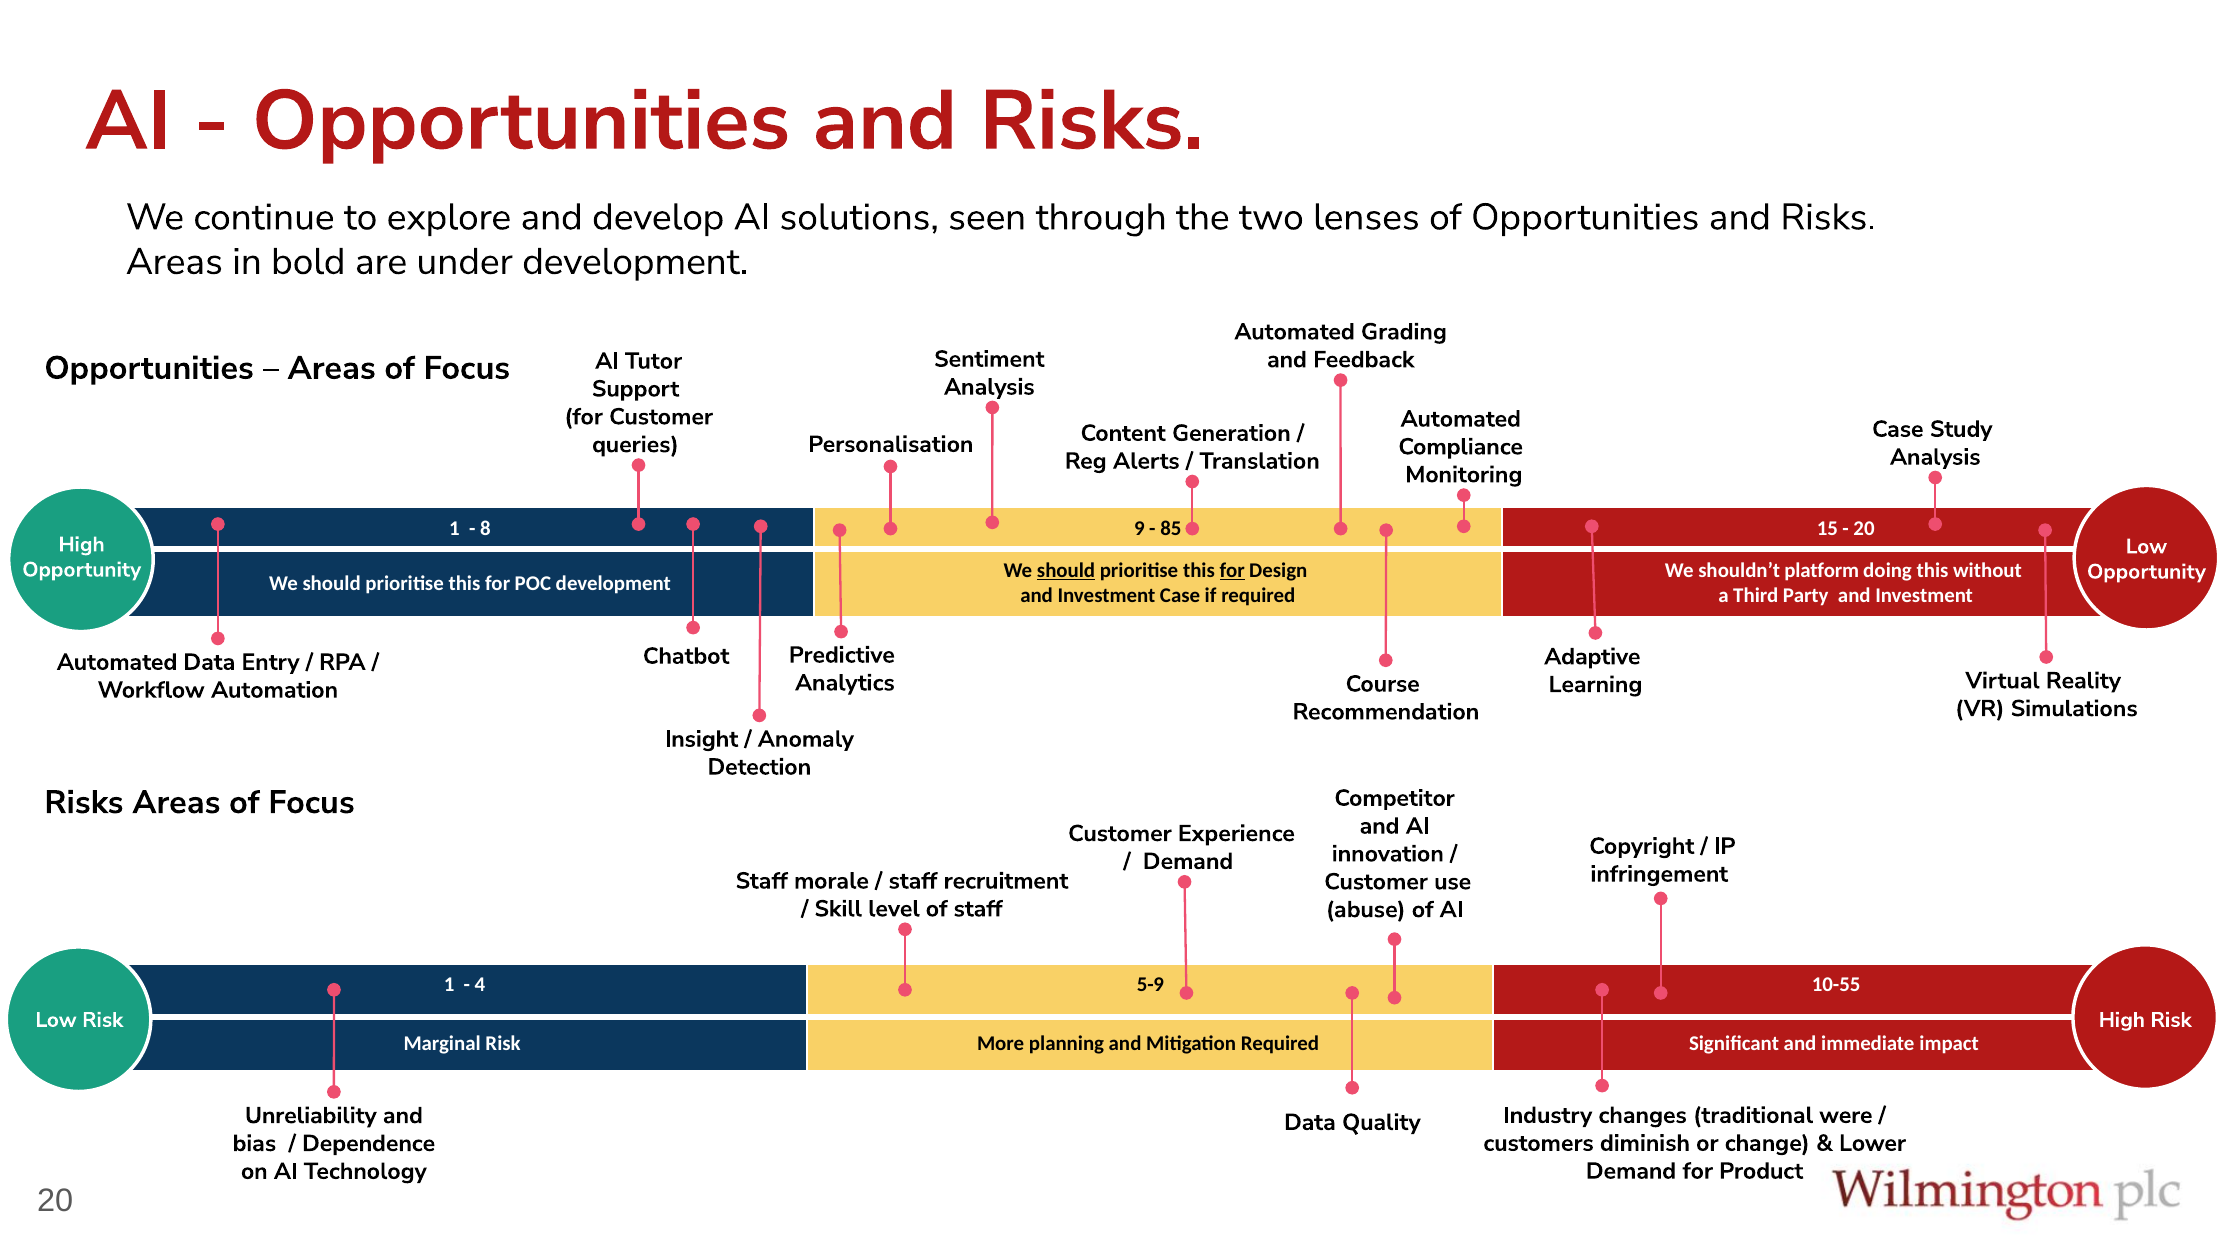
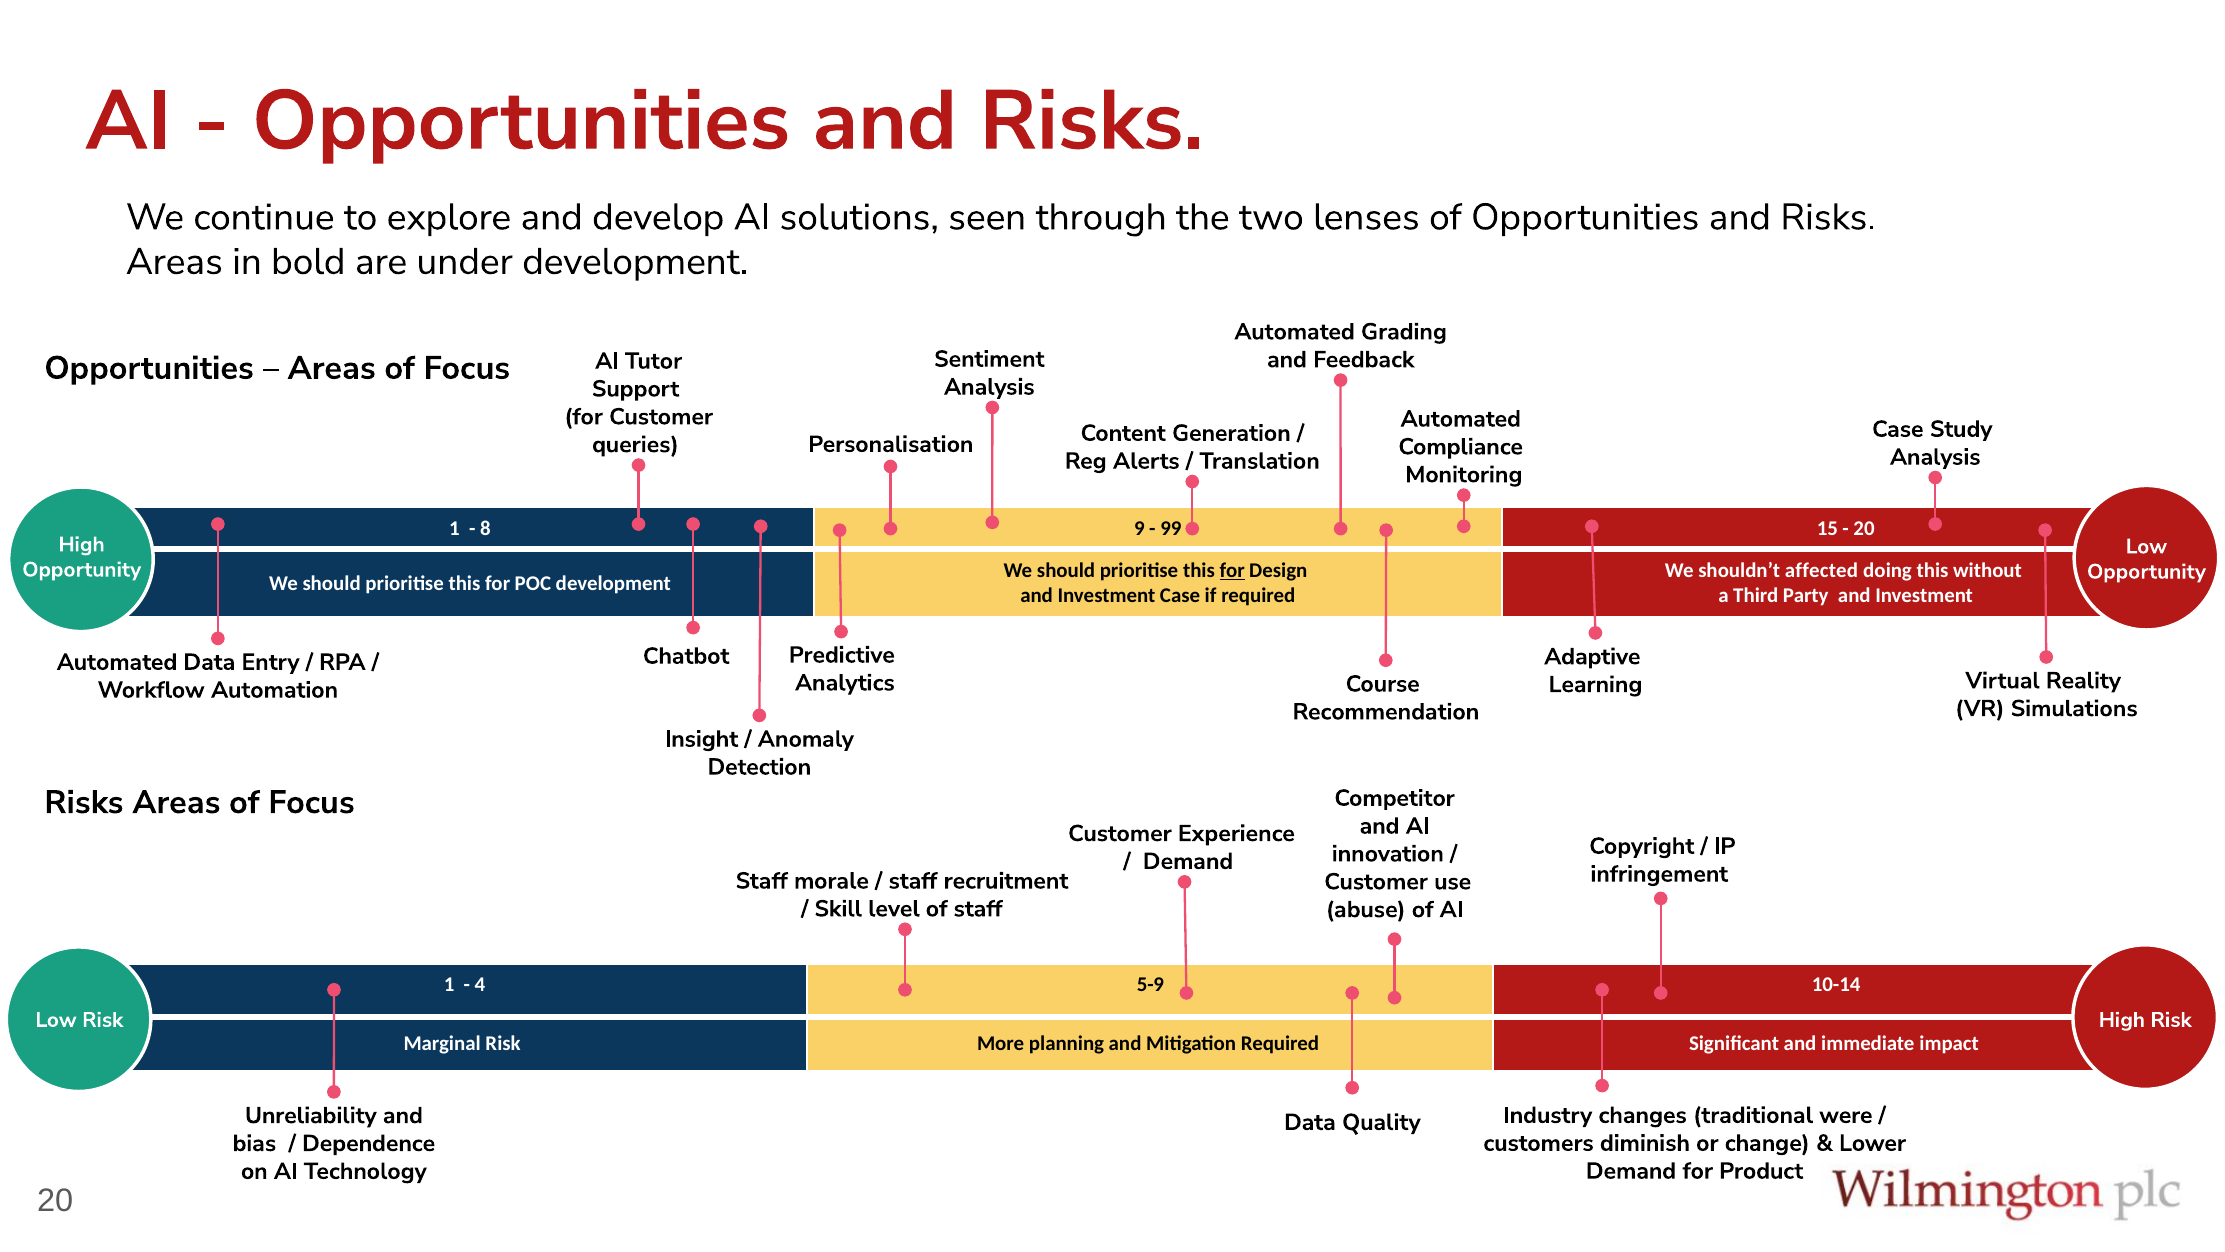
85: 85 -> 99 (1171, 528)
should underline: present -> none (1066, 570)
platform: platform -> affected (1822, 570)
10-55: 10-55 -> 10-14 (1836, 985)
